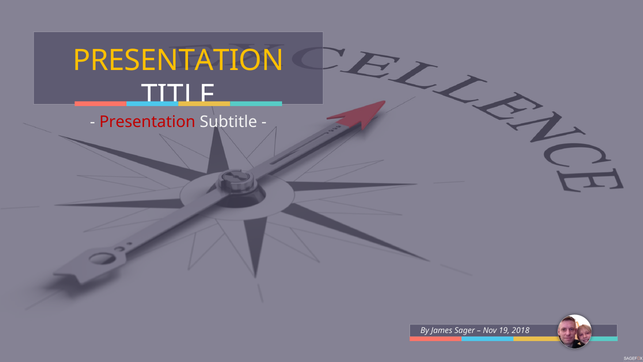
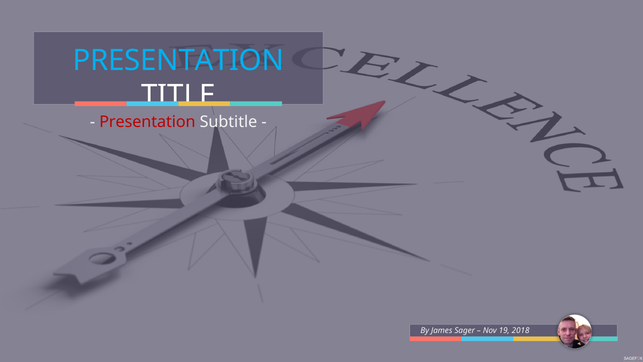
PRESENTATION colour: yellow -> light blue (178, 60)
